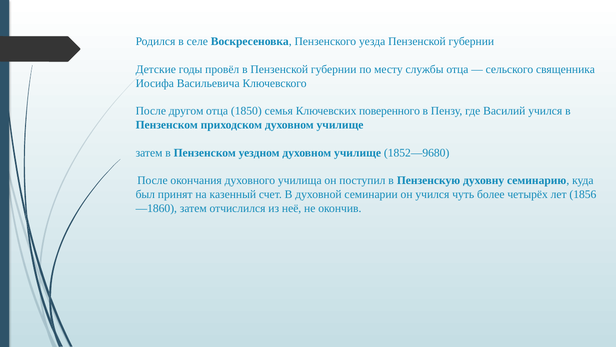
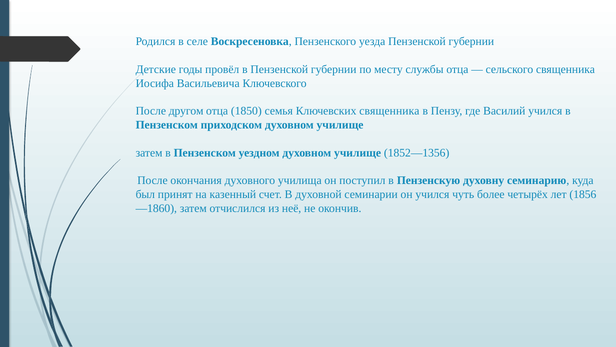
Ключевских поверенного: поверенного -> священника (389, 111)
1852—9680: 1852—9680 -> 1852—1356 (417, 152)
